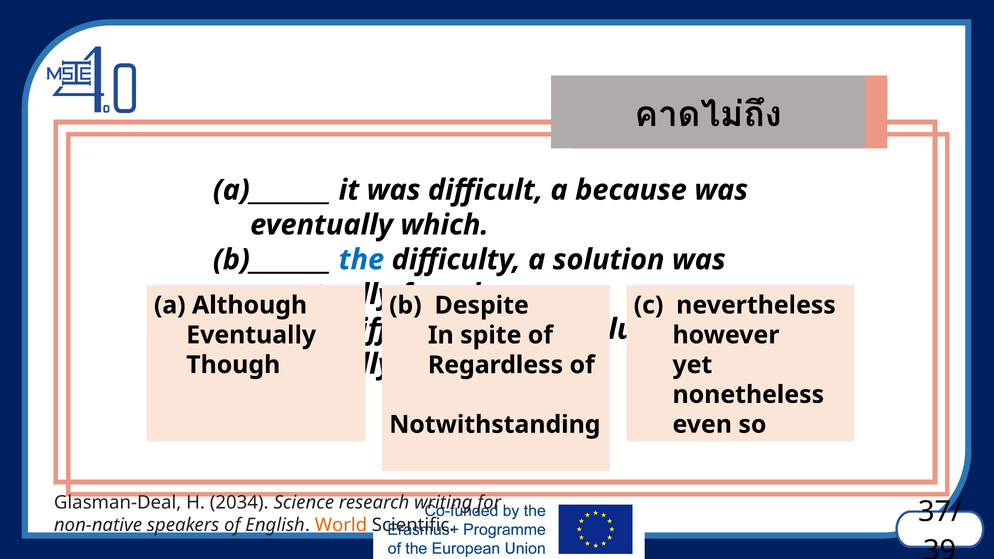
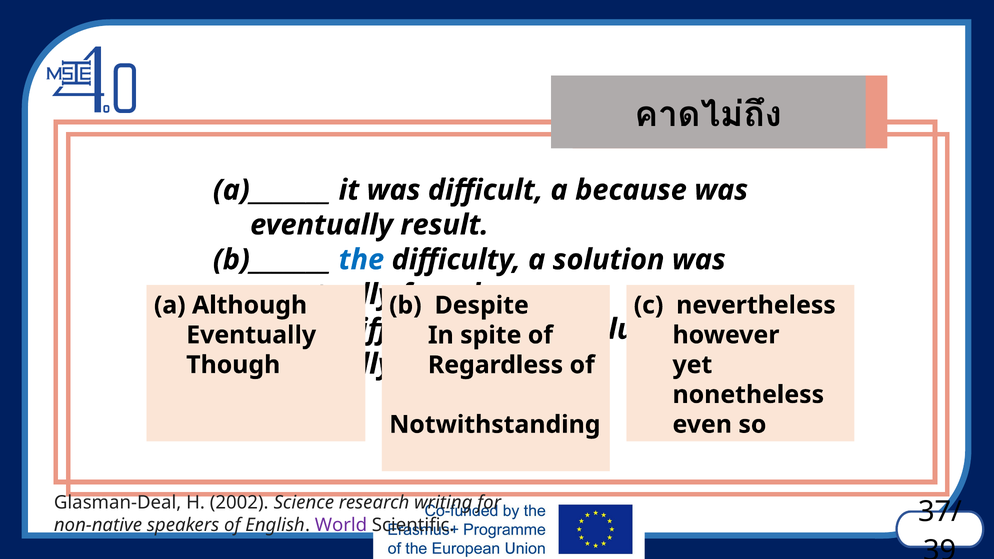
which: which -> result (444, 225)
2034: 2034 -> 2002 (239, 503)
World colour: orange -> purple (341, 525)
